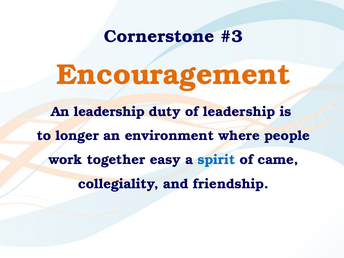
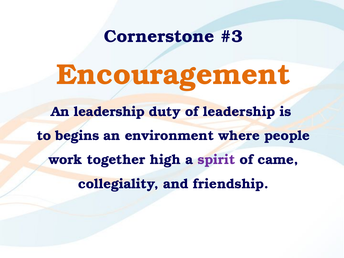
longer: longer -> begins (77, 136)
easy: easy -> high (165, 160)
spirit colour: blue -> purple (216, 160)
